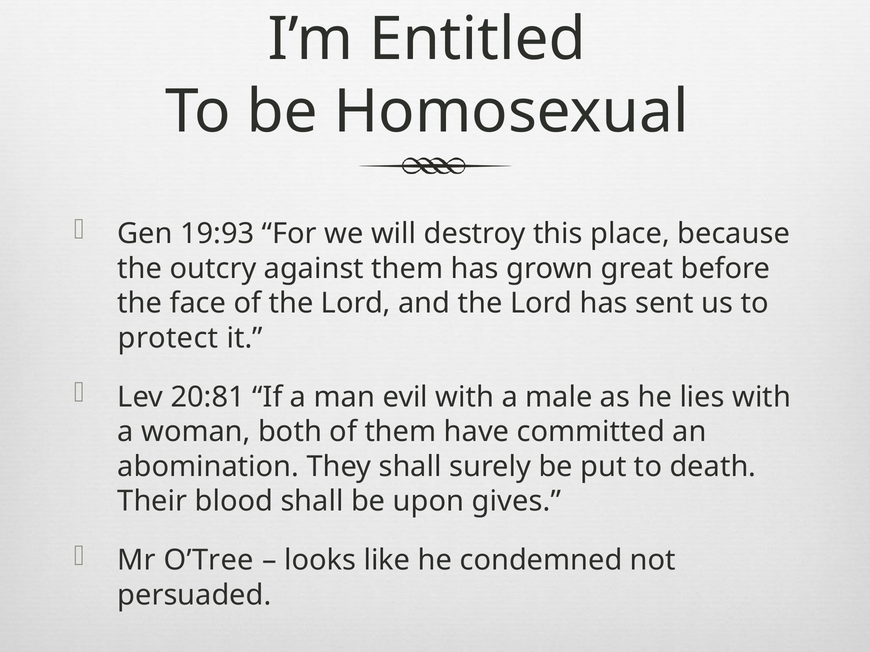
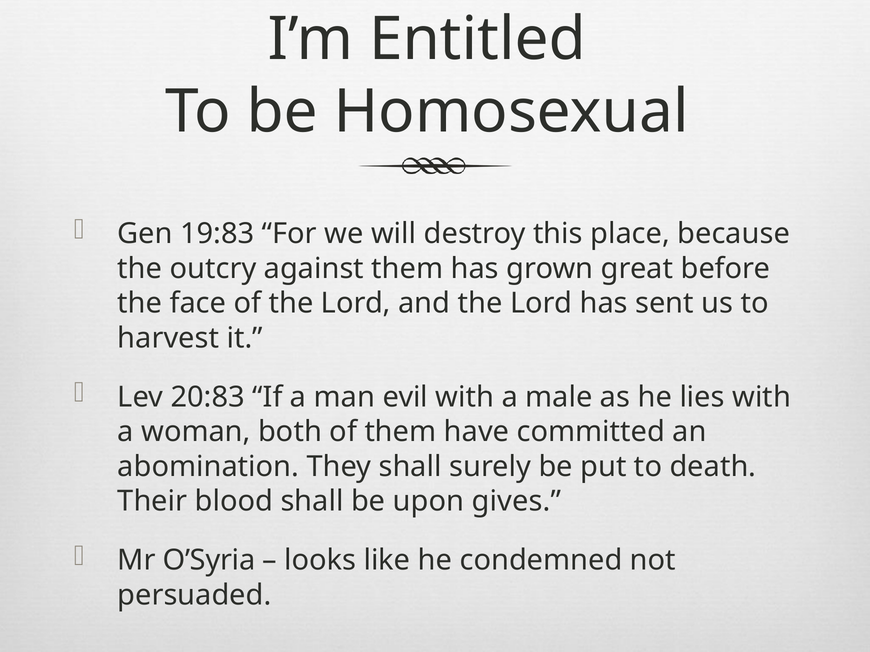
19:93: 19:93 -> 19:83 (217, 234)
protect: protect -> harvest (168, 338)
20:81: 20:81 -> 20:83 (208, 397)
O’Tree: O’Tree -> O’Syria (209, 561)
